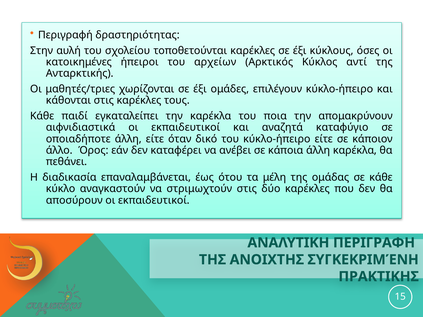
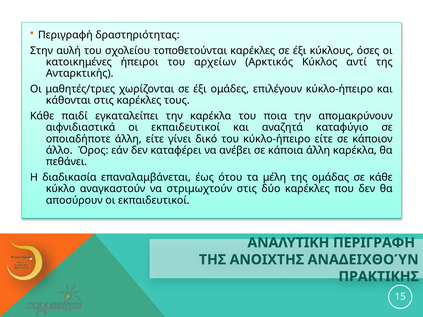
όταν: όταν -> γίνει (180, 139)
ΣΥΓΚΕΚΡΙΜΈΝΗ: ΣΥΓΚΕΚΡΙΜΈΝΗ -> ΑΝΑΔΕΙΧΘΟΎΝ (363, 260)
